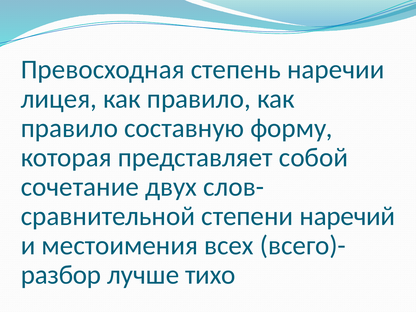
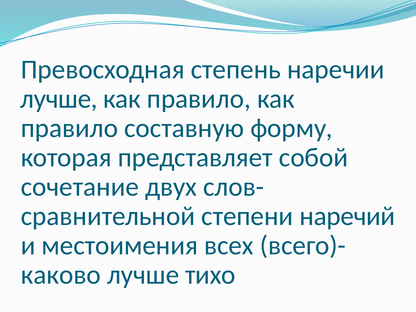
лицея: лицея -> лучше (59, 99)
разбор: разбор -> каково (61, 275)
